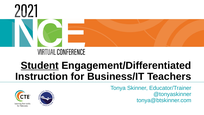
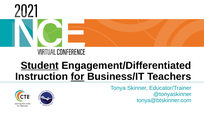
for underline: none -> present (78, 76)
